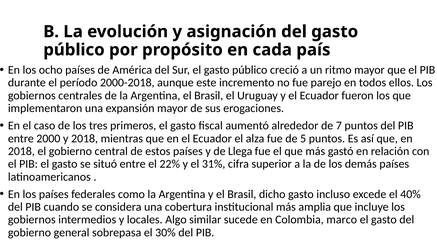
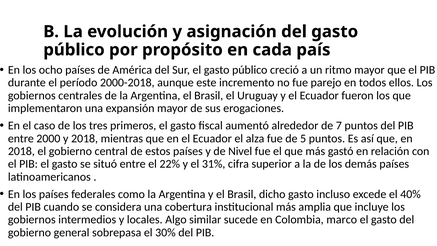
Llega: Llega -> Nivel (240, 151)
